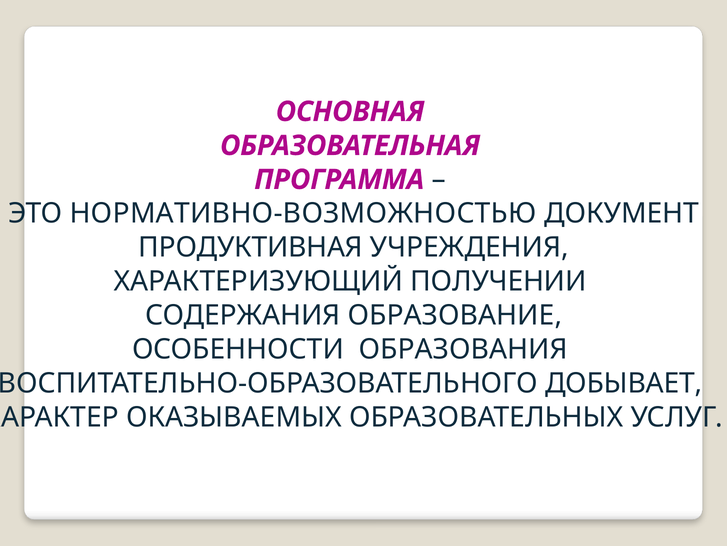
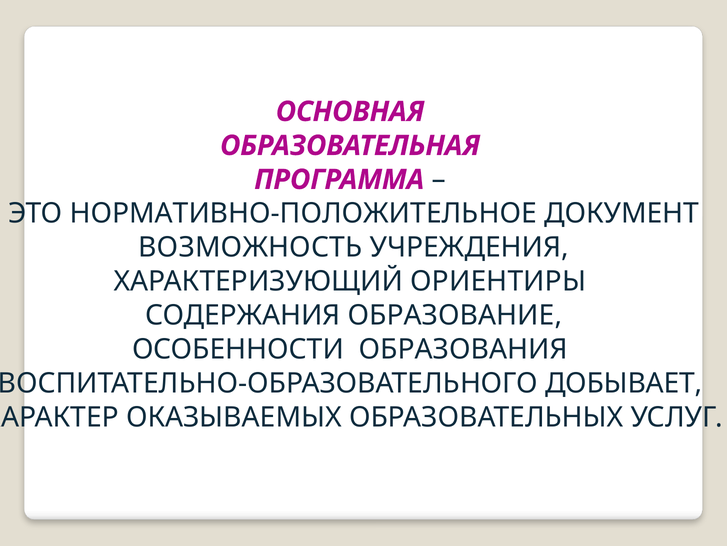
НОРМАТИВНО-ВОЗМОЖНОСТЬЮ: НОРМАТИВНО-ВОЗМОЖНОСТЬЮ -> НОРМАТИВНО-ПОЛОЖИТЕЛЬНОЕ (303, 213)
ПРОДУКТИВНАЯ: ПРОДУКТИВНАЯ -> ВОЗМОЖНОСТЬ (250, 247)
ПОЛУЧЕНИИ: ПОЛУЧЕНИИ -> ОРИЕНТИРЫ (498, 281)
